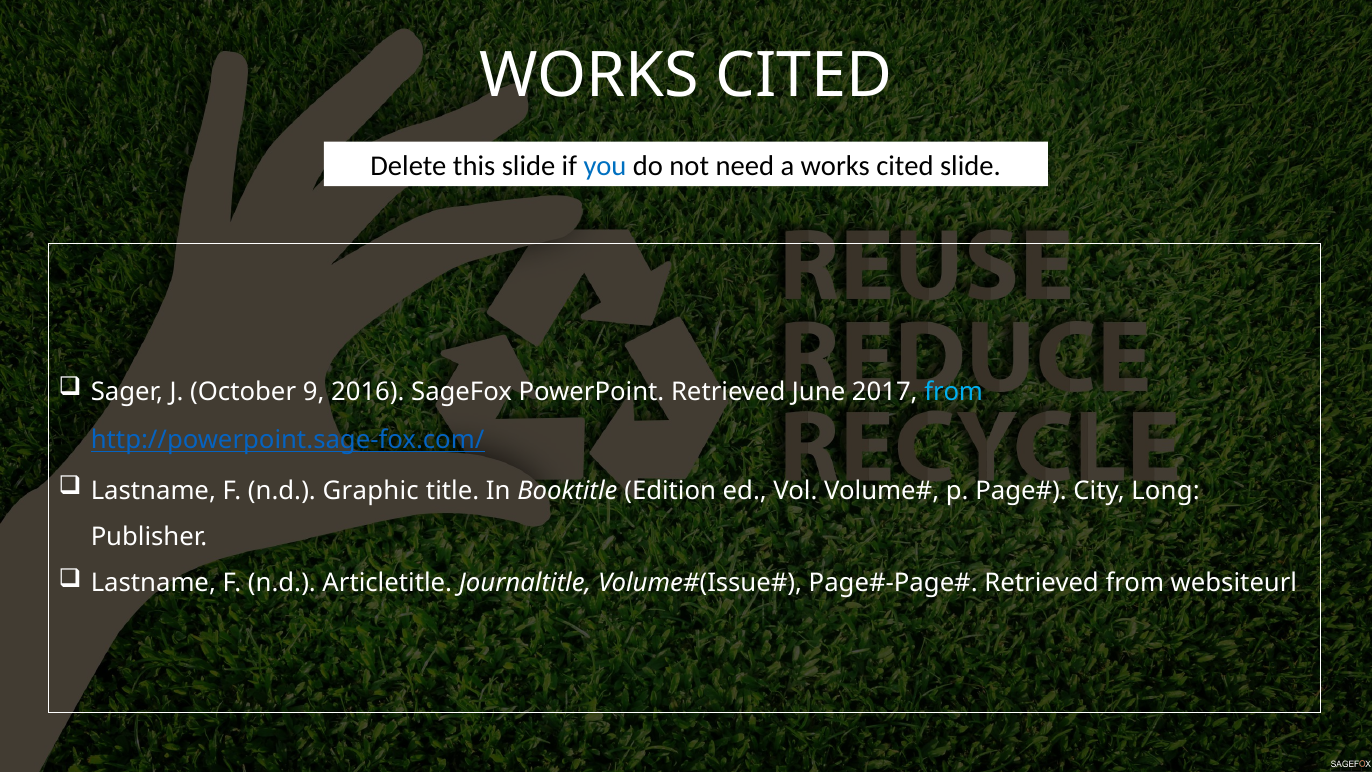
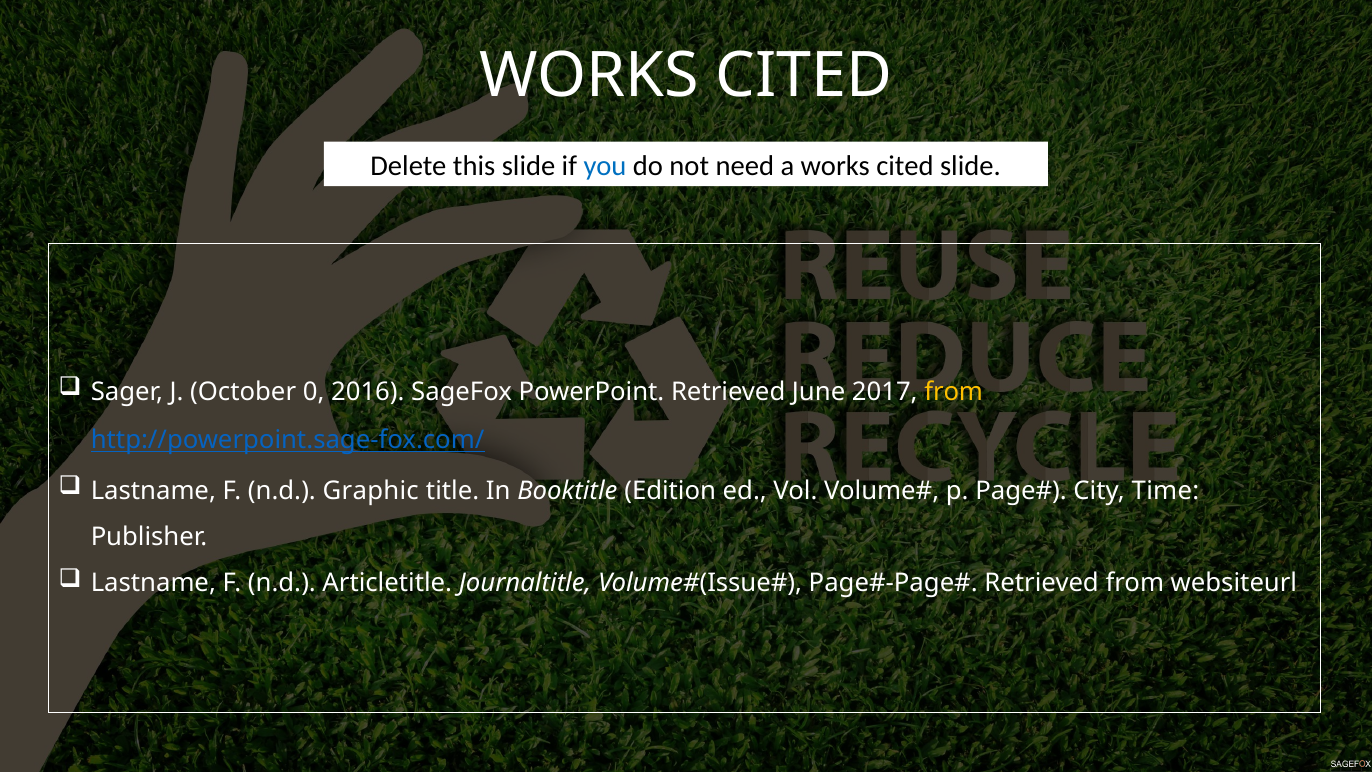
9: 9 -> 0 (314, 392)
from colour: light blue -> yellow (954, 392)
Long: Long -> Time (1165, 490)
